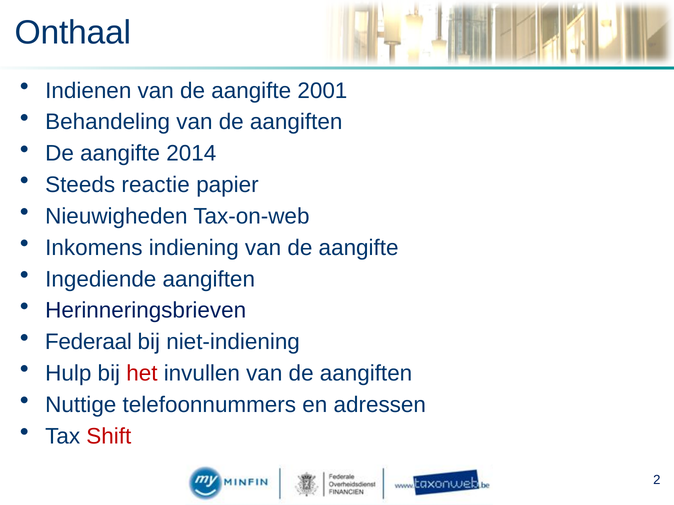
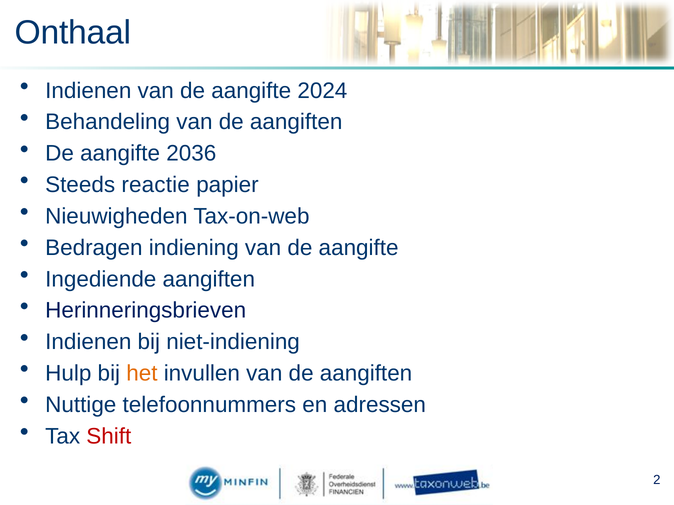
2001: 2001 -> 2024 (322, 91)
2014: 2014 -> 2036 (191, 154)
Inkomens: Inkomens -> Bedragen (94, 248)
Federaal: Federaal -> Indienen (88, 342)
het colour: red -> orange (142, 374)
